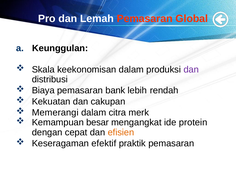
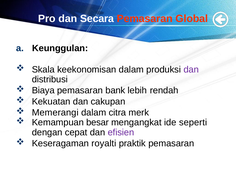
Lemah: Lemah -> Secara (97, 19)
protein: protein -> seperti (193, 122)
efisien colour: orange -> purple (121, 132)
efektif: efektif -> royalti (104, 143)
